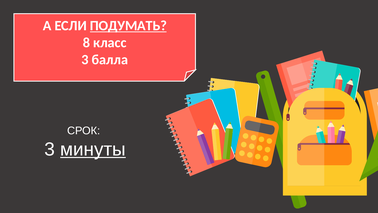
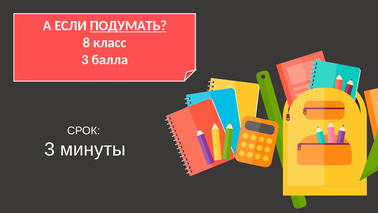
минуты underline: present -> none (93, 149)
